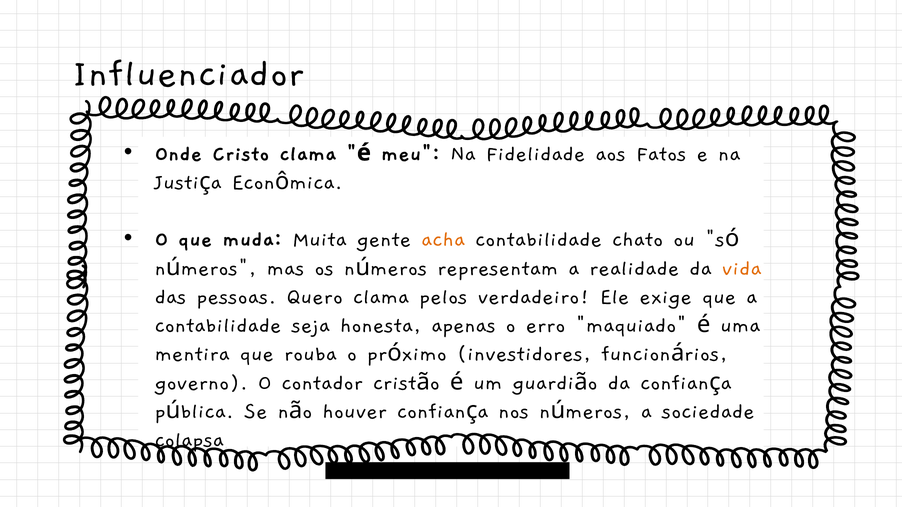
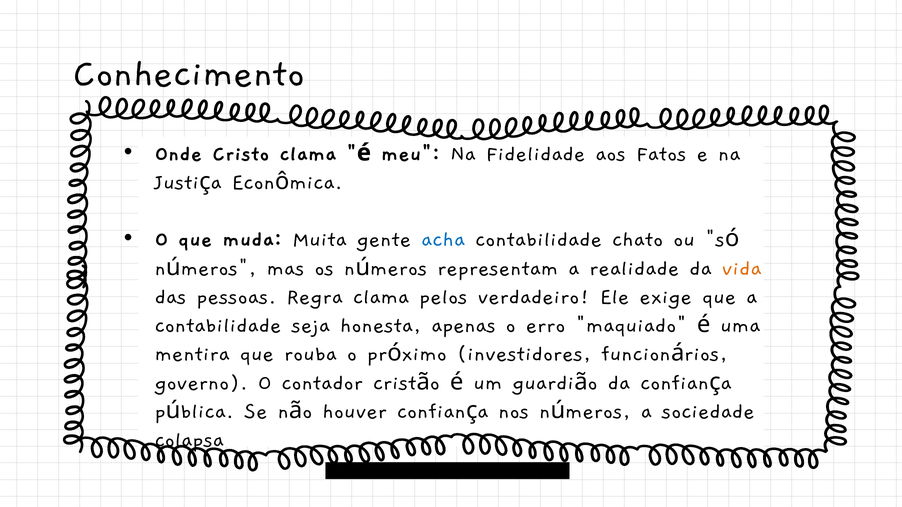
Influenciador: Influenciador -> Conhecimento (189, 72)
acha colour: orange -> blue (443, 239)
Quero: Quero -> Regra (315, 296)
